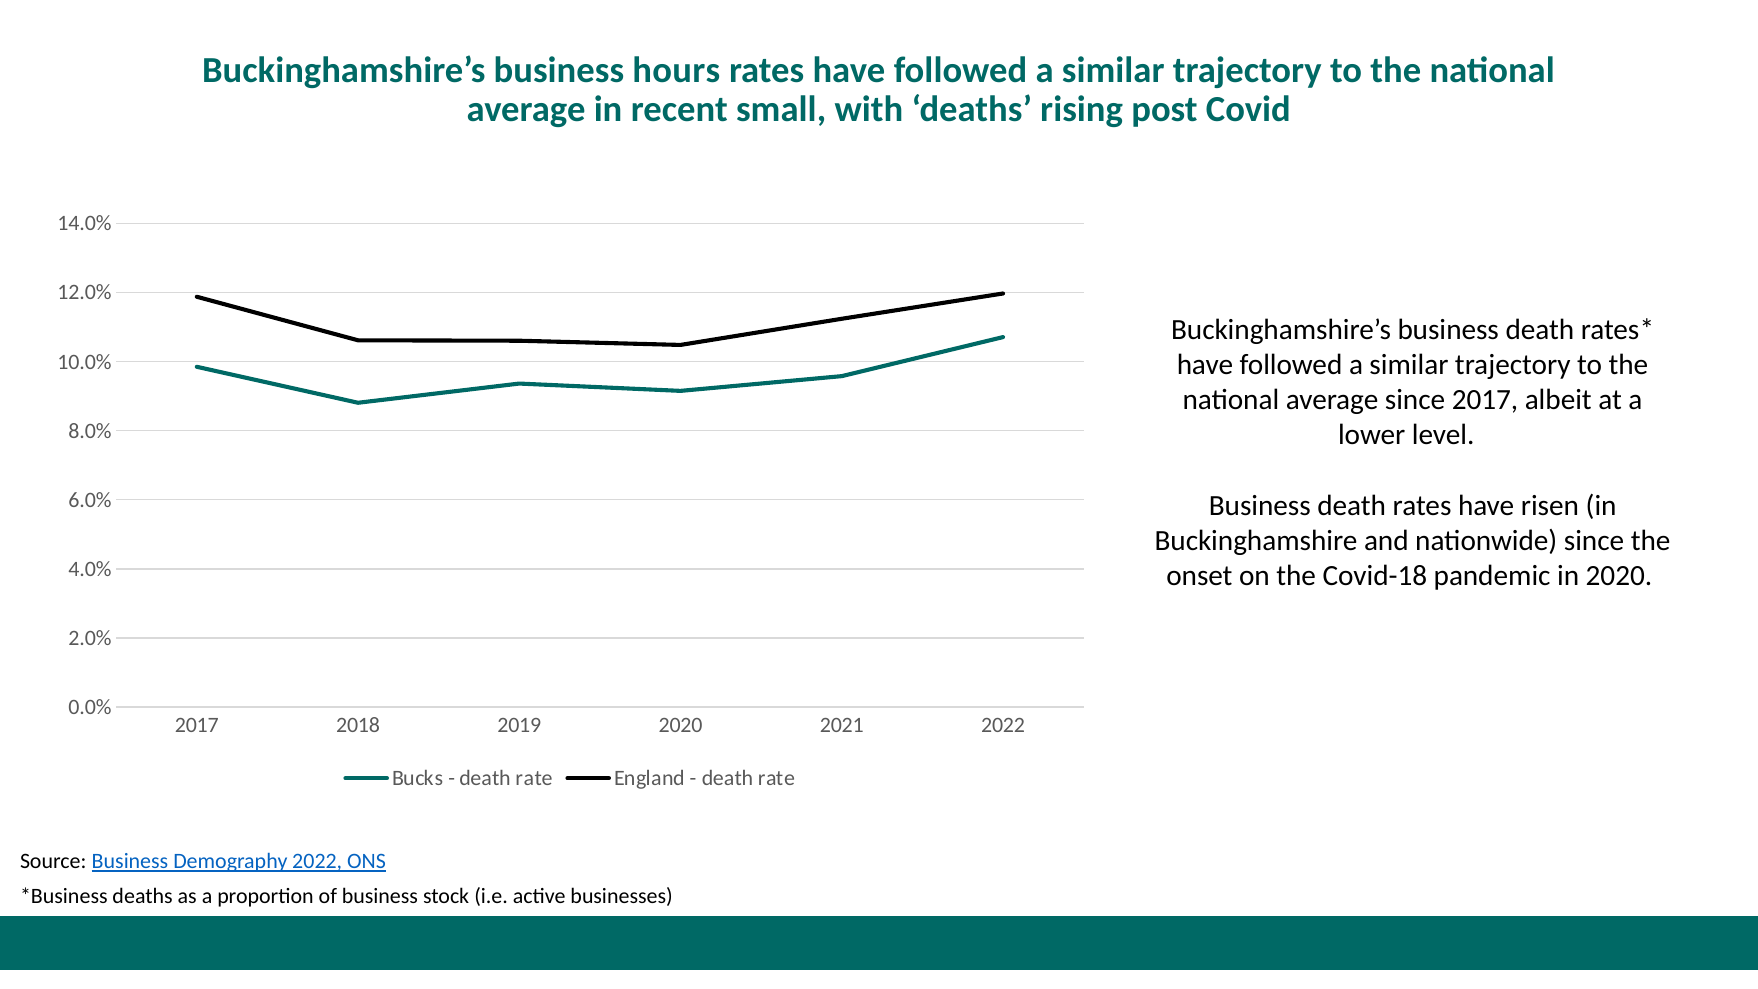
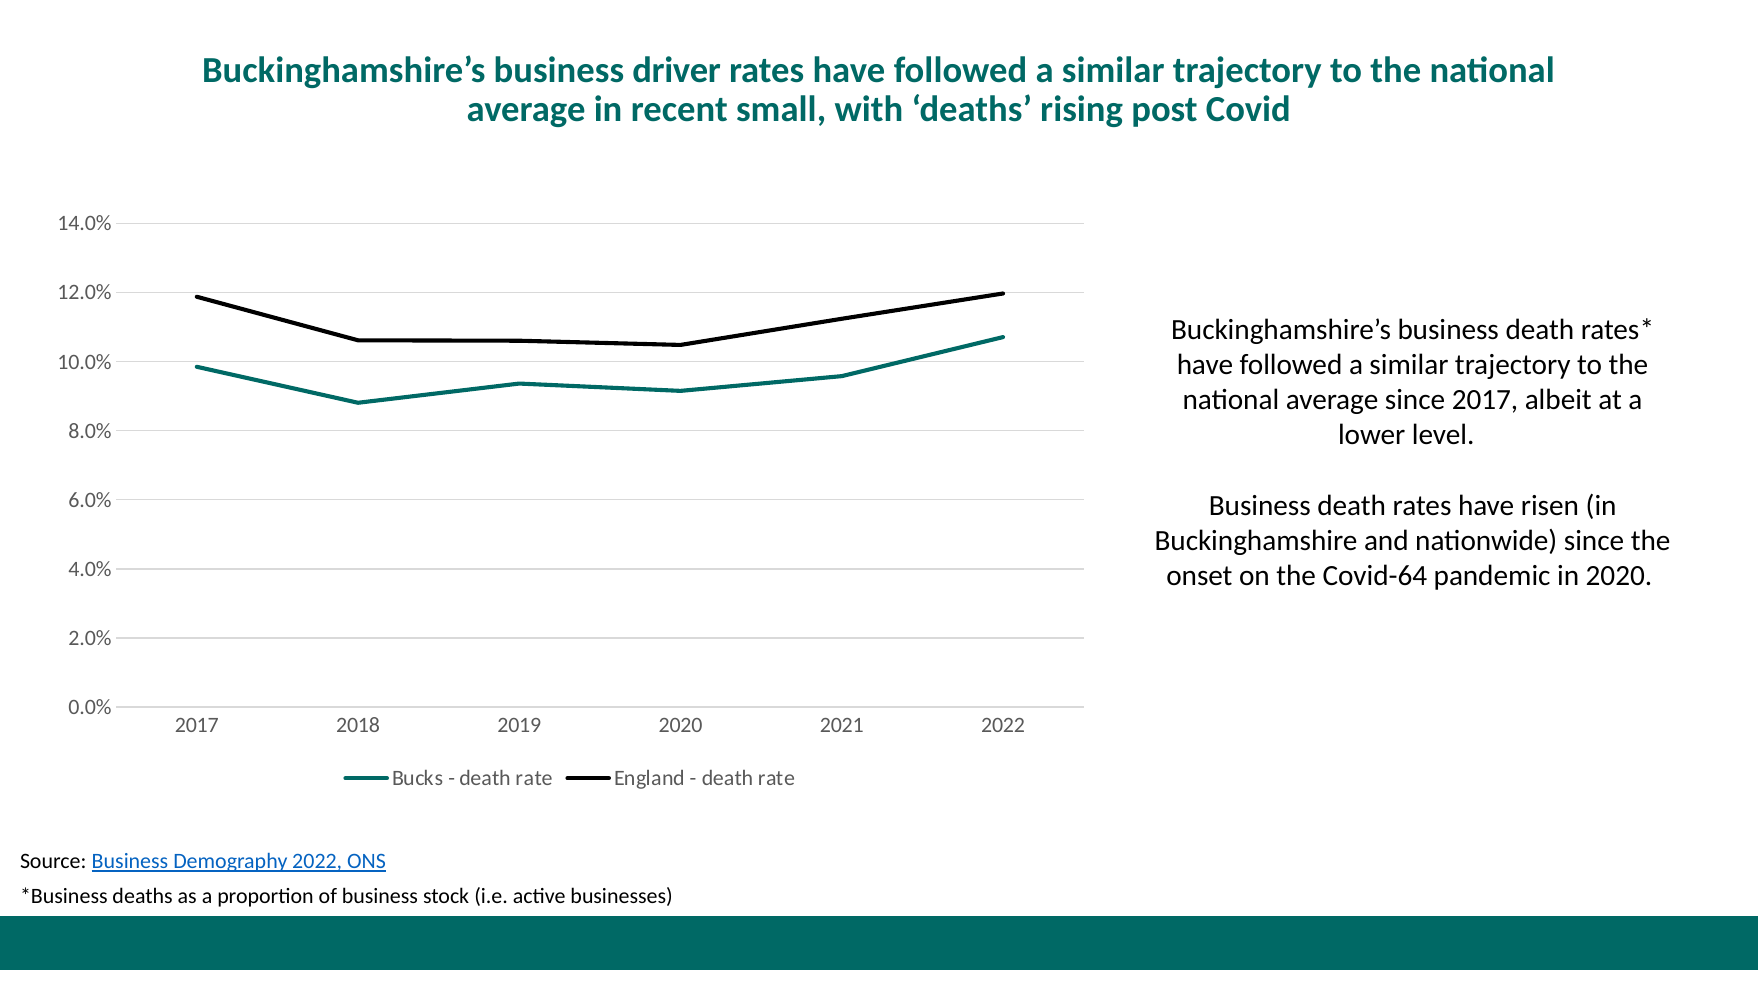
hours: hours -> driver (677, 70)
Covid-18: Covid-18 -> Covid-64 (1375, 576)
